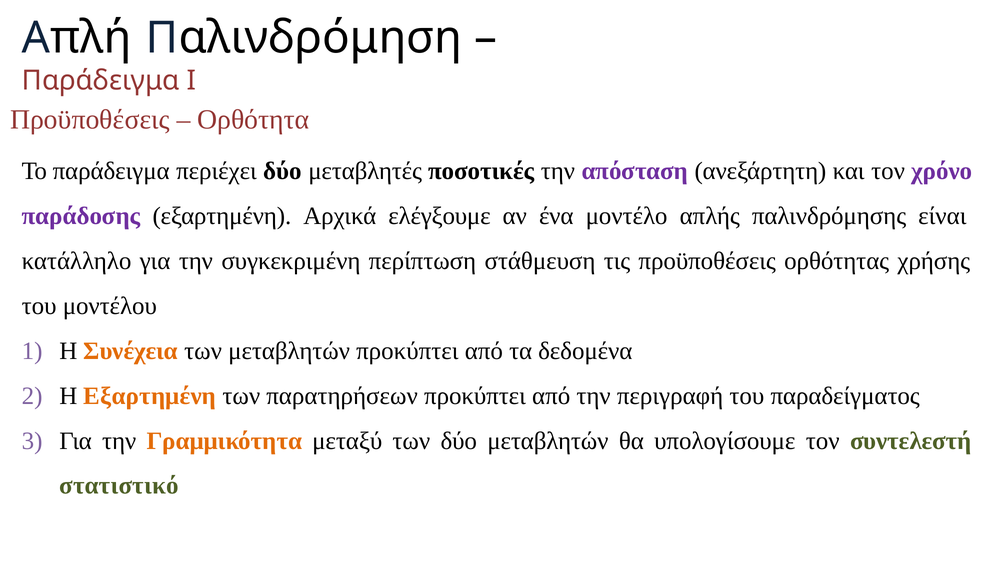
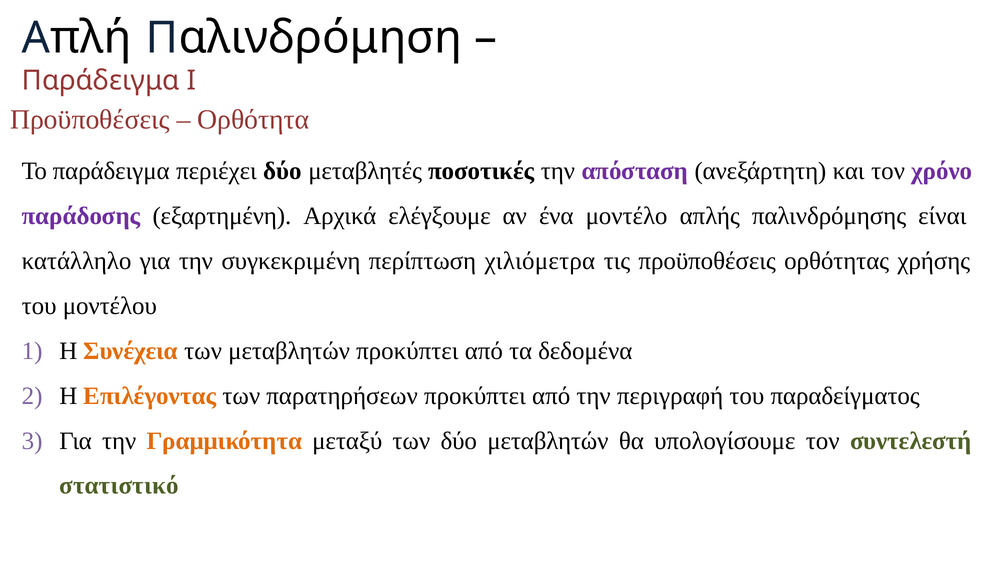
στάθμευση: στάθμευση -> χιλιόμετρα (540, 261)
Η Εξαρτημένη: Εξαρτημένη -> Επιλέγοντας (150, 396)
